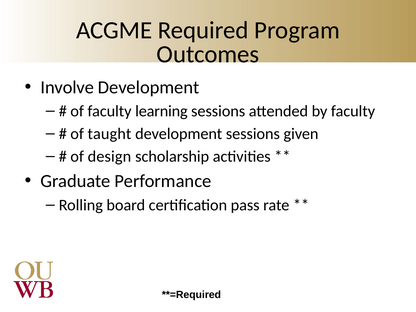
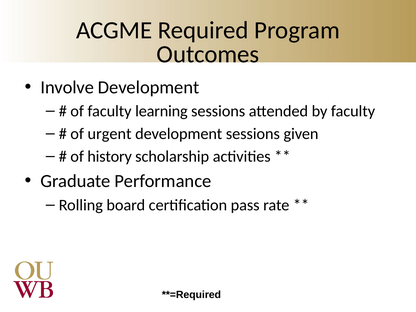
taught: taught -> urgent (110, 134)
design: design -> history (110, 156)
